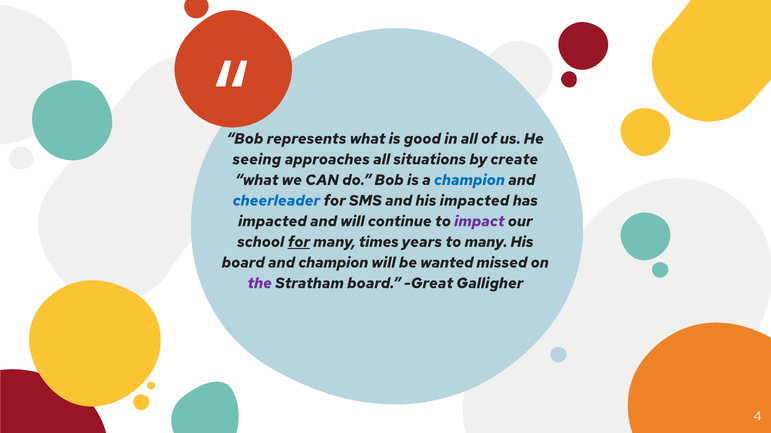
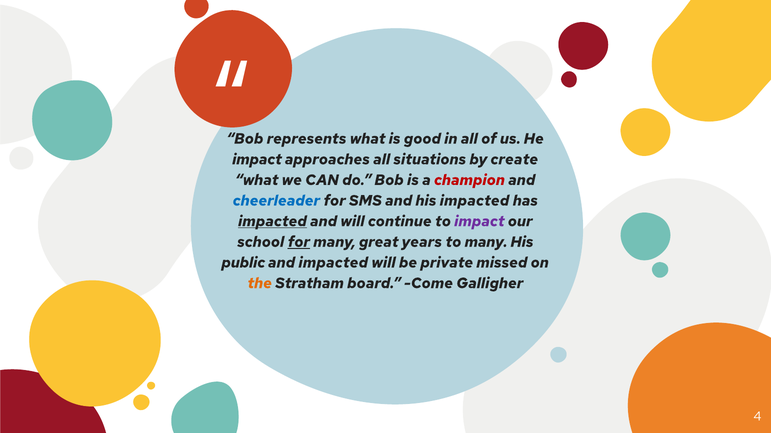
seeing: seeing -> impact (257, 160)
champion colour: blue -> red (469, 180)
impacted underline: none -> present (272, 222)
times: times -> great (379, 242)
board: board -> public (243, 263)
and champion: champion -> impacted (333, 263)
wanted: wanted -> private (447, 263)
the colour: purple -> orange (260, 284)
Great: Great -> Come (428, 284)
